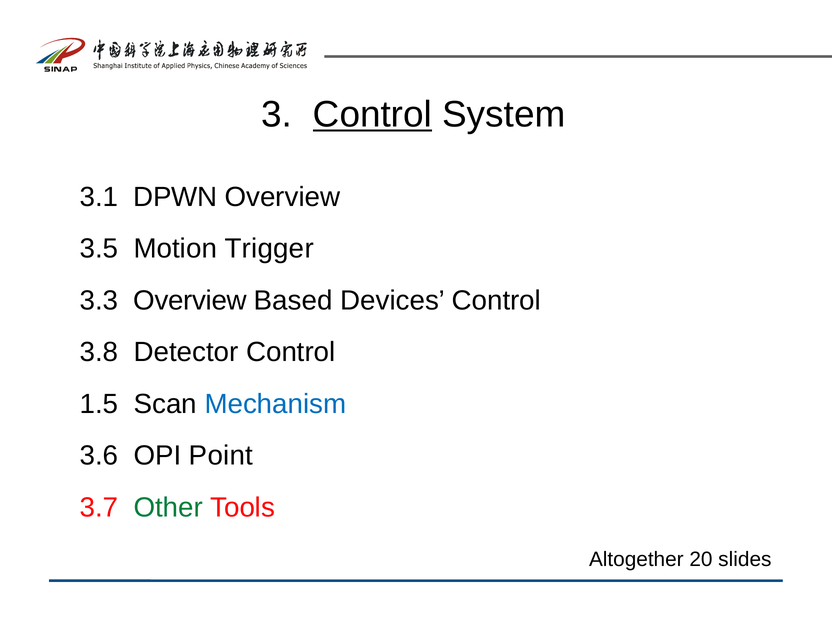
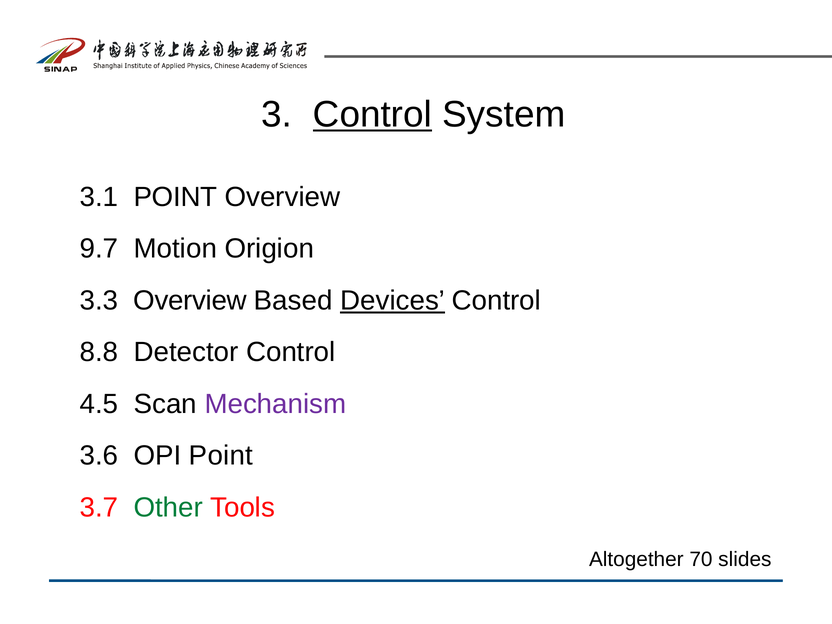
3.1 DPWN: DPWN -> POINT (175, 197)
3.5: 3.5 -> 9.7 (99, 249)
Trigger: Trigger -> Origion (269, 249)
Devices underline: none -> present (393, 301)
3.8: 3.8 -> 8.8 (99, 352)
1.5: 1.5 -> 4.5 (99, 404)
Mechanism colour: blue -> purple (275, 404)
20: 20 -> 70 (701, 559)
